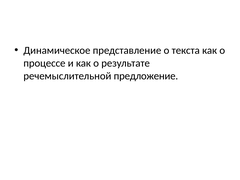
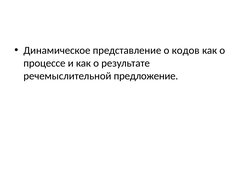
текста: текста -> кодов (186, 50)
